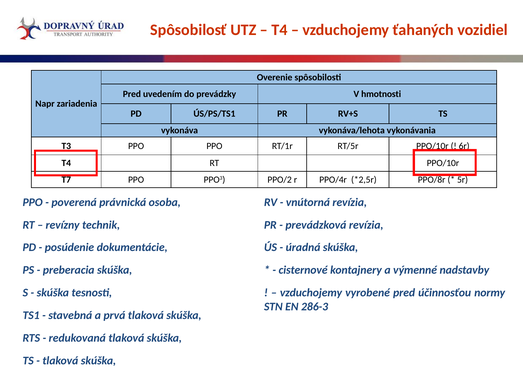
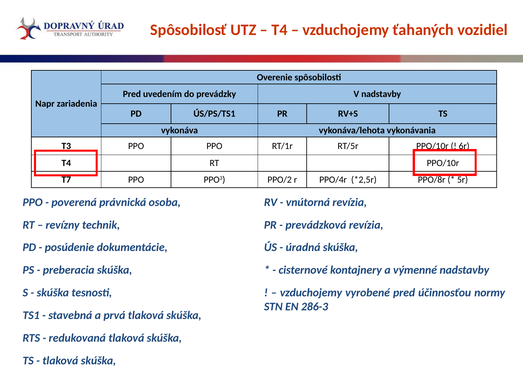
V hmotnosti: hmotnosti -> nadstavby (381, 94)
